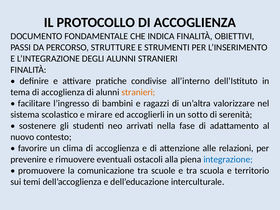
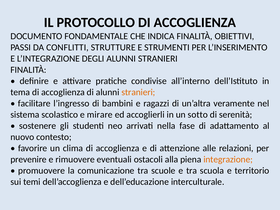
PERCORSO: PERCORSO -> CONFLITTI (67, 47)
valorizzare: valorizzare -> veramente (234, 103)
integrazione colour: blue -> orange (228, 159)
